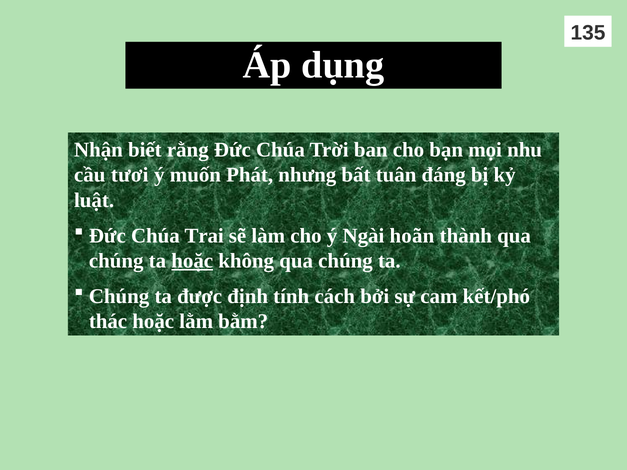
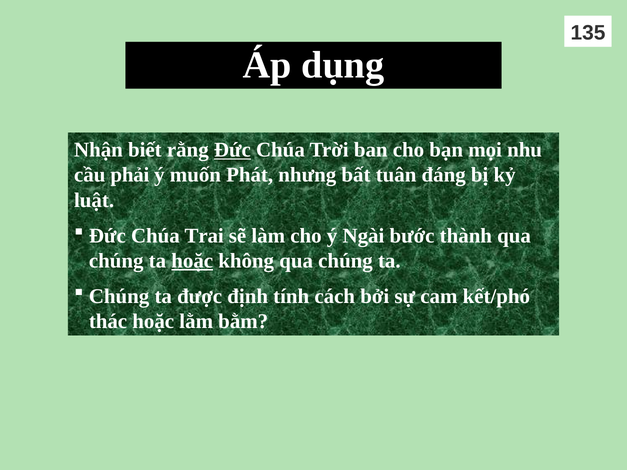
Đức underline: none -> present (232, 150)
tươi: tươi -> phải (130, 175)
hoãn: hoãn -> bước (412, 236)
